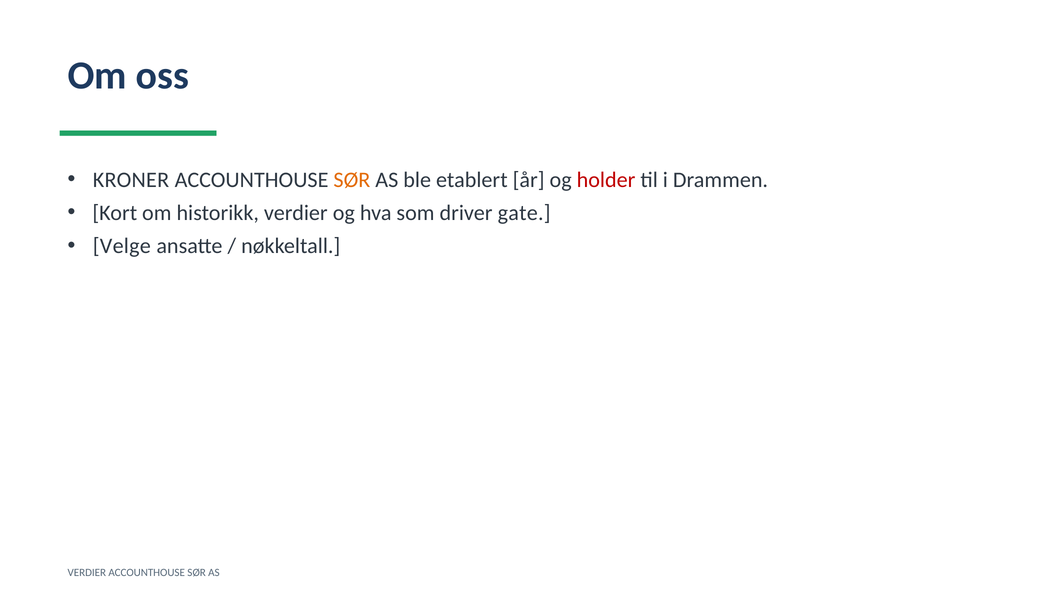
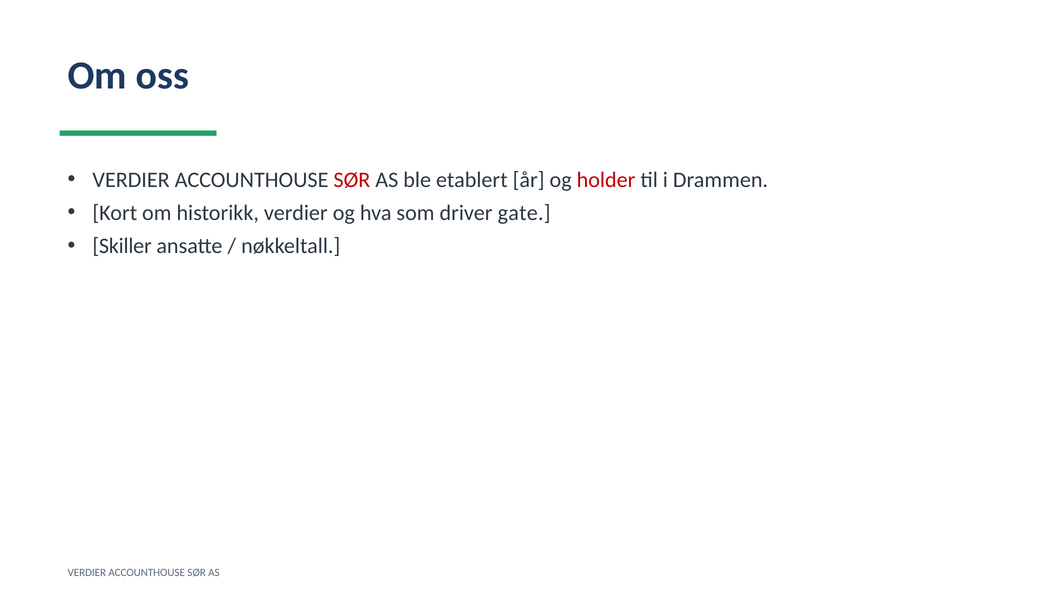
KRONER: KRONER -> VERDIER (131, 180)
SØR colour: orange -> red (352, 180)
Velge: Velge -> Skiller (122, 246)
